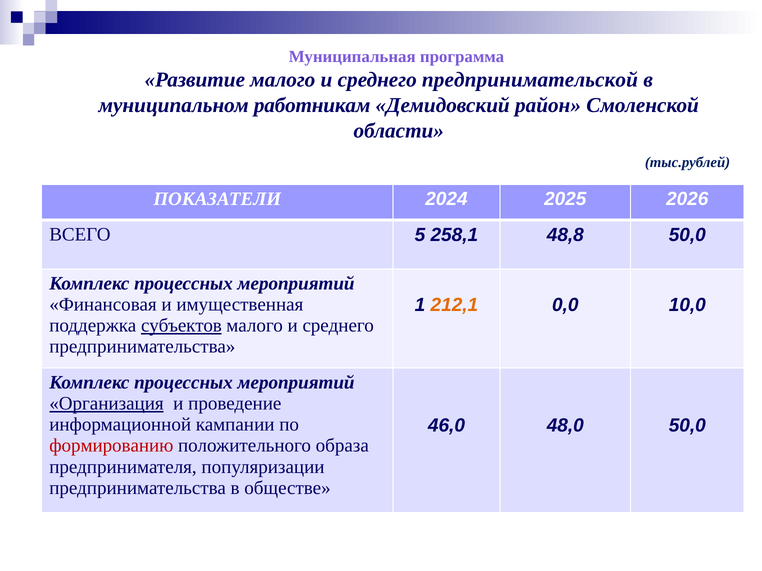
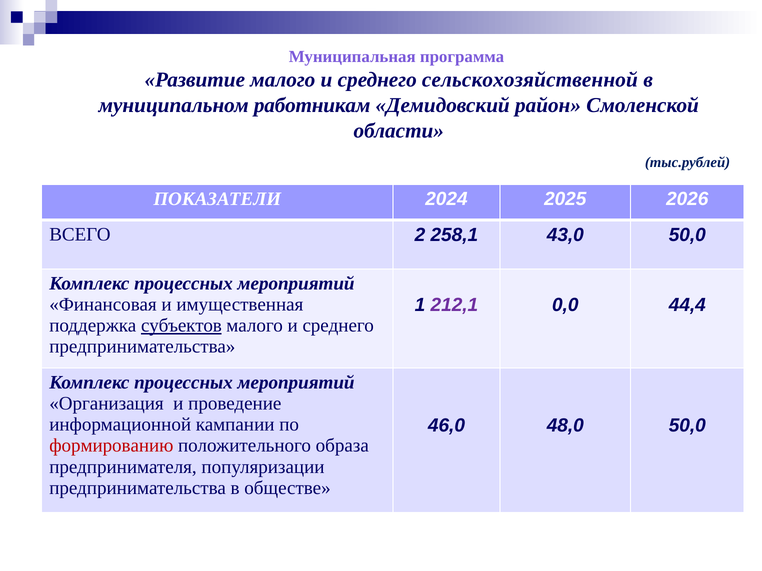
предпринимательской: предпринимательской -> сельскохозяйственной (530, 80)
5: 5 -> 2 (420, 235)
48,8: 48,8 -> 43,0 (565, 235)
212,1 colour: orange -> purple (454, 305)
10,0: 10,0 -> 44,4 (687, 305)
Организация underline: present -> none (107, 404)
